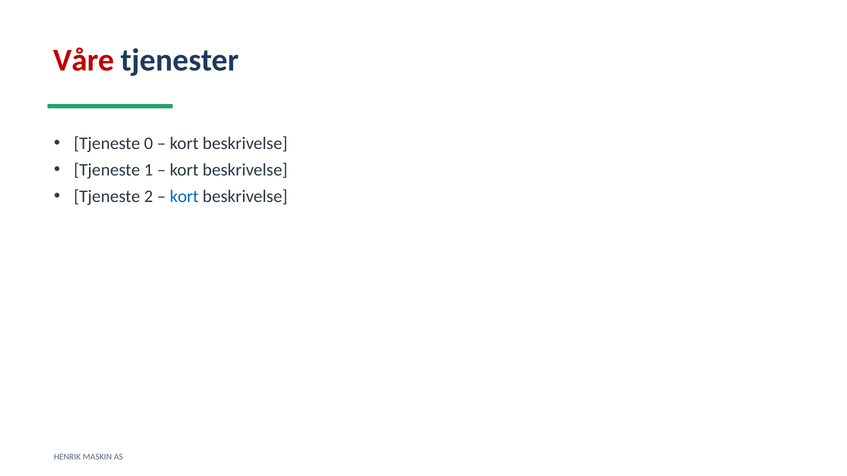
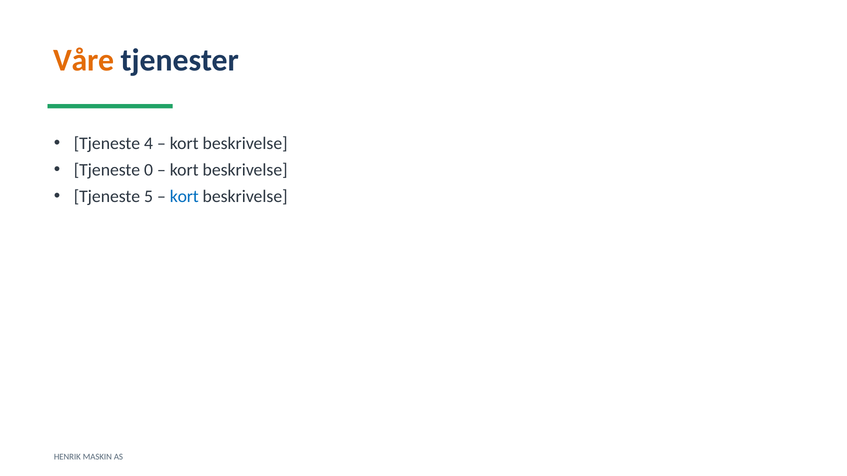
Våre colour: red -> orange (84, 60)
0: 0 -> 4 (148, 143)
1: 1 -> 0 (148, 170)
2: 2 -> 5 (148, 196)
